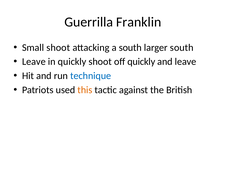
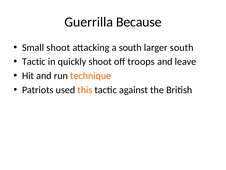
Franklin: Franklin -> Because (139, 22)
Leave: Leave -> Tactic (34, 61)
off quickly: quickly -> troops (141, 61)
technique colour: blue -> orange (91, 76)
